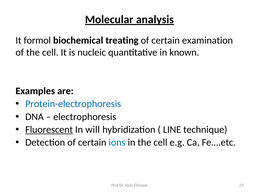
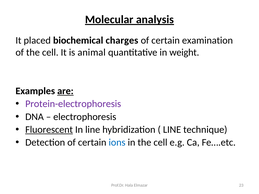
formol: formol -> placed (37, 40)
treating: treating -> charges (122, 40)
nucleic: nucleic -> animal (92, 53)
known: known -> weight (184, 53)
are underline: none -> present (65, 91)
Protein-electrophoresis colour: blue -> purple (73, 104)
In will: will -> line (93, 130)
